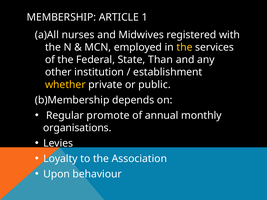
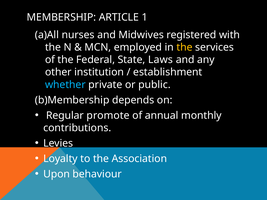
Than: Than -> Laws (161, 60)
whether colour: yellow -> light blue (65, 85)
organisations: organisations -> contributions (77, 128)
